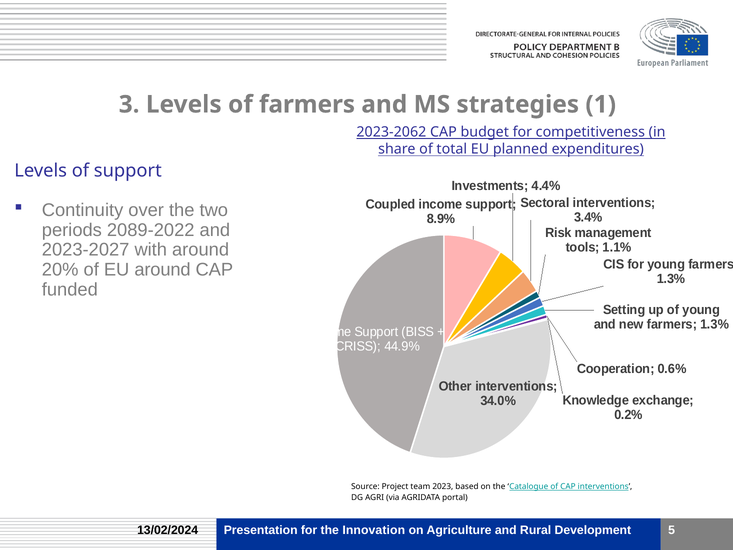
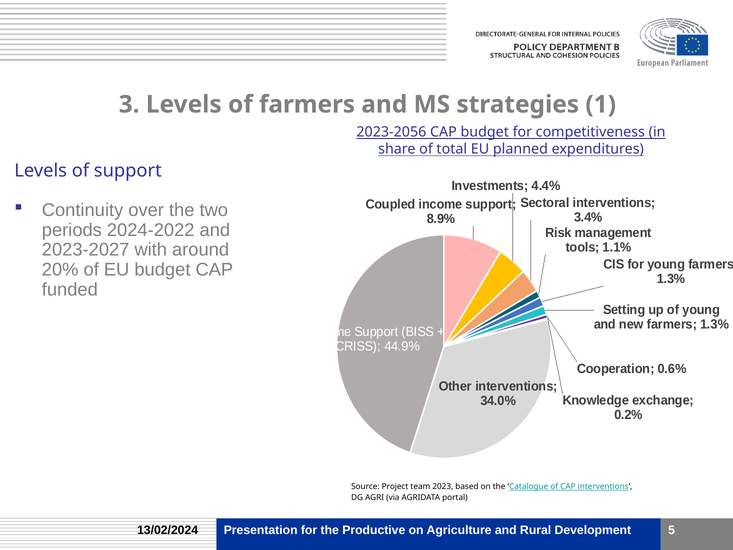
2023-2062: 2023-2062 -> 2023-2056 (391, 132)
2089-2022: 2089-2022 -> 2024-2022 (151, 230)
EU around: around -> budget (162, 270)
Innovation: Innovation -> Productive (374, 530)
